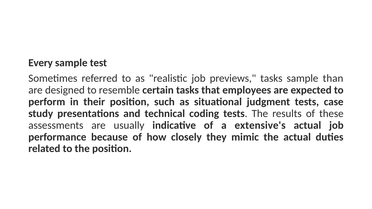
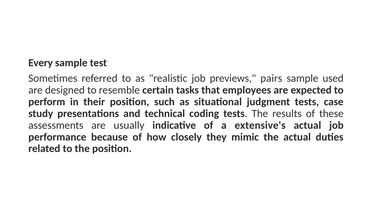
previews tasks: tasks -> pairs (271, 78)
than: than -> used (333, 78)
